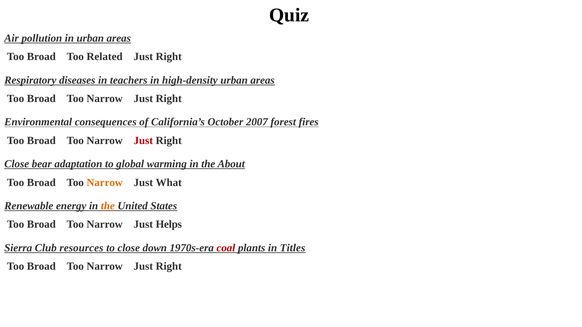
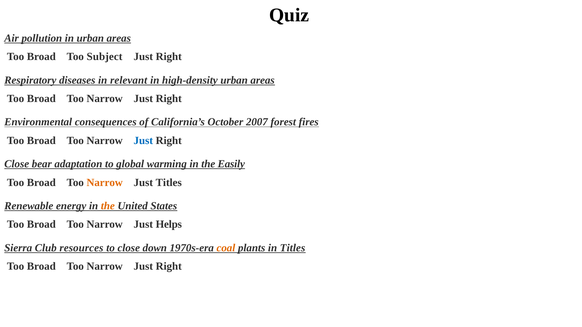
Related: Related -> Subject (105, 57)
teachers: teachers -> relevant (129, 80)
Just colour: red -> blue (143, 141)
About: About -> Easily (231, 164)
Just What: What -> Titles (169, 183)
coal colour: red -> orange (226, 248)
